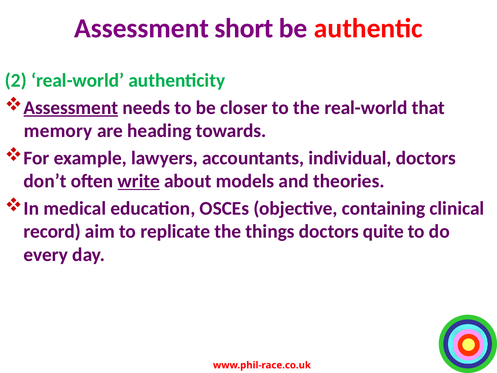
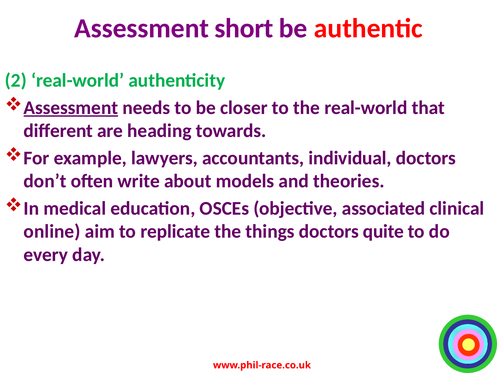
memory: memory -> different (58, 131)
write underline: present -> none (139, 181)
containing: containing -> associated (384, 208)
record: record -> online (52, 231)
